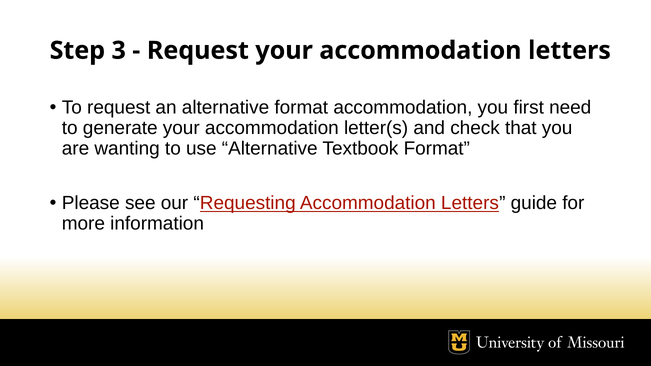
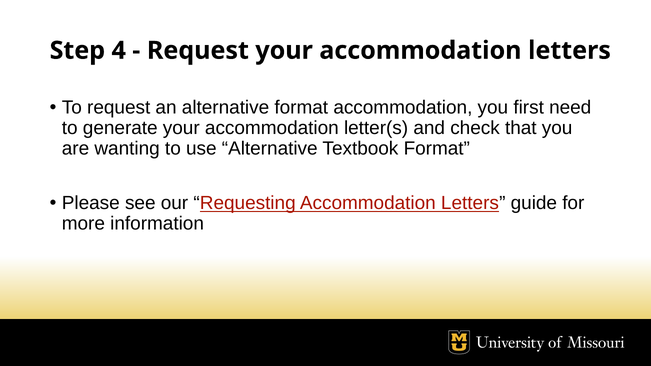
3: 3 -> 4 (119, 51)
